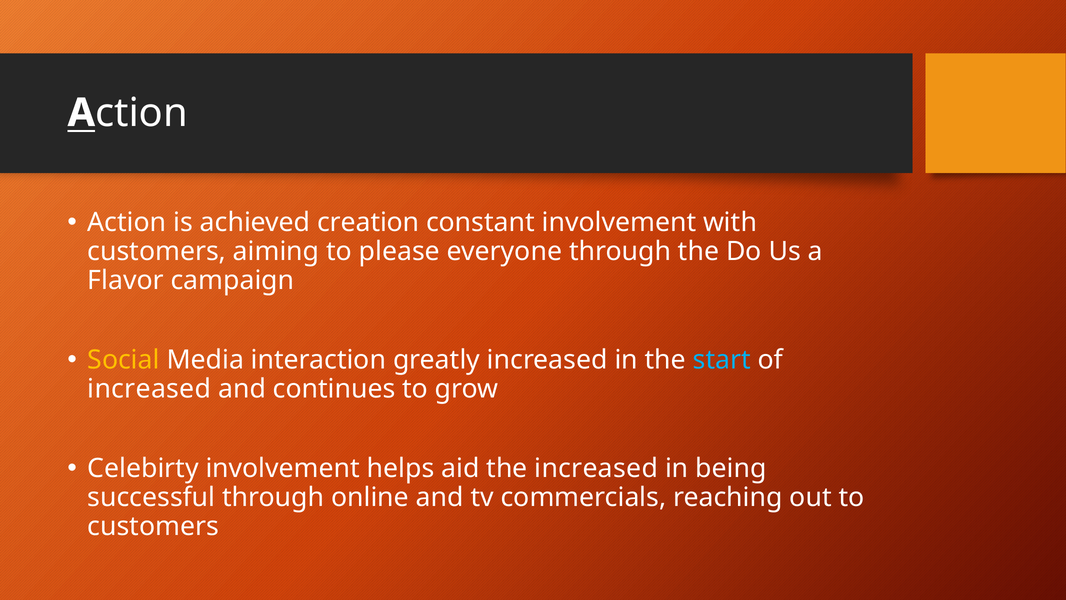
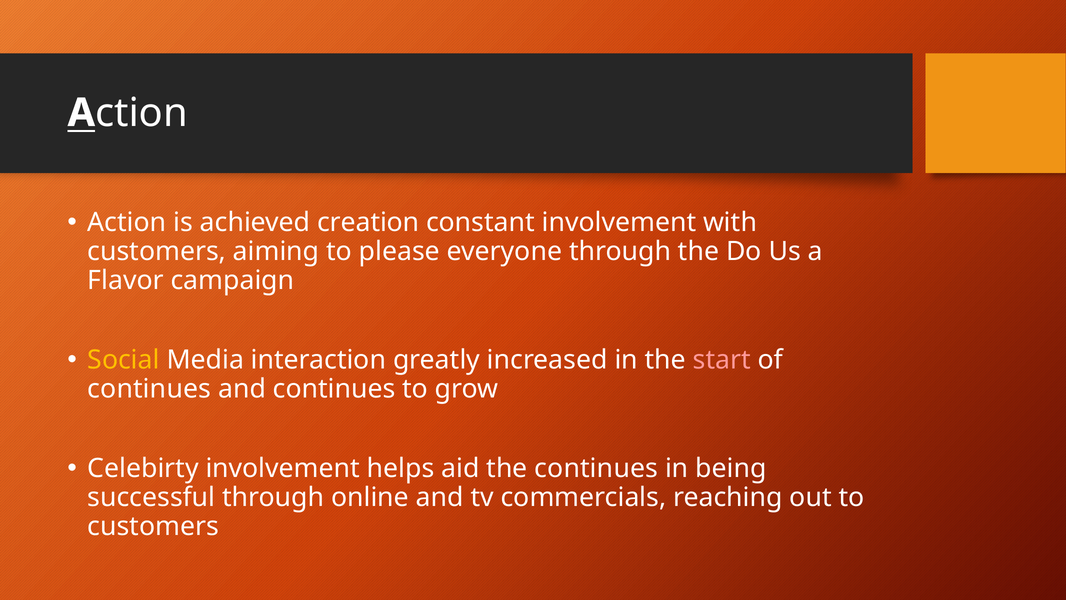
start colour: light blue -> pink (722, 360)
increased: increased -> continues (149, 389)
the increased: increased -> continues (596, 468)
